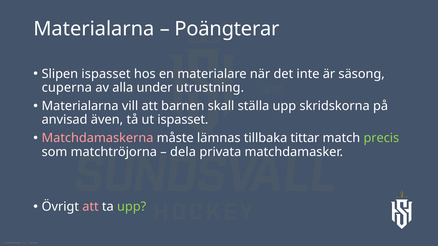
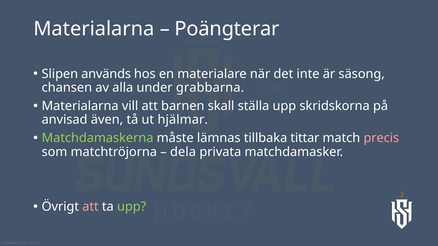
Slipen ispasset: ispasset -> används (106, 74)
cuperna: cuperna -> chansen (67, 88)
utrustning: utrustning -> grabbarna (210, 88)
ut ispasset: ispasset -> hjälmar (183, 120)
Matchdamaskerna colour: pink -> light green (98, 138)
precis colour: light green -> pink (381, 138)
